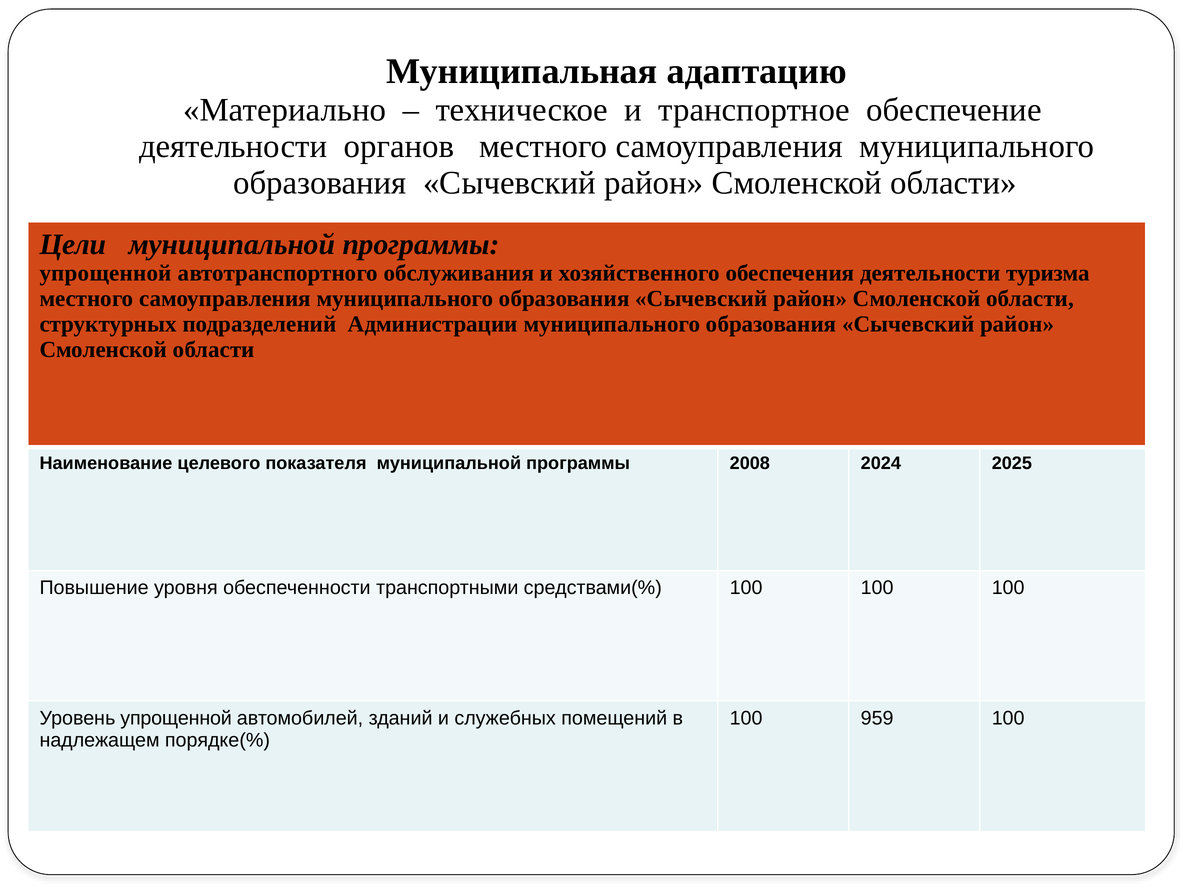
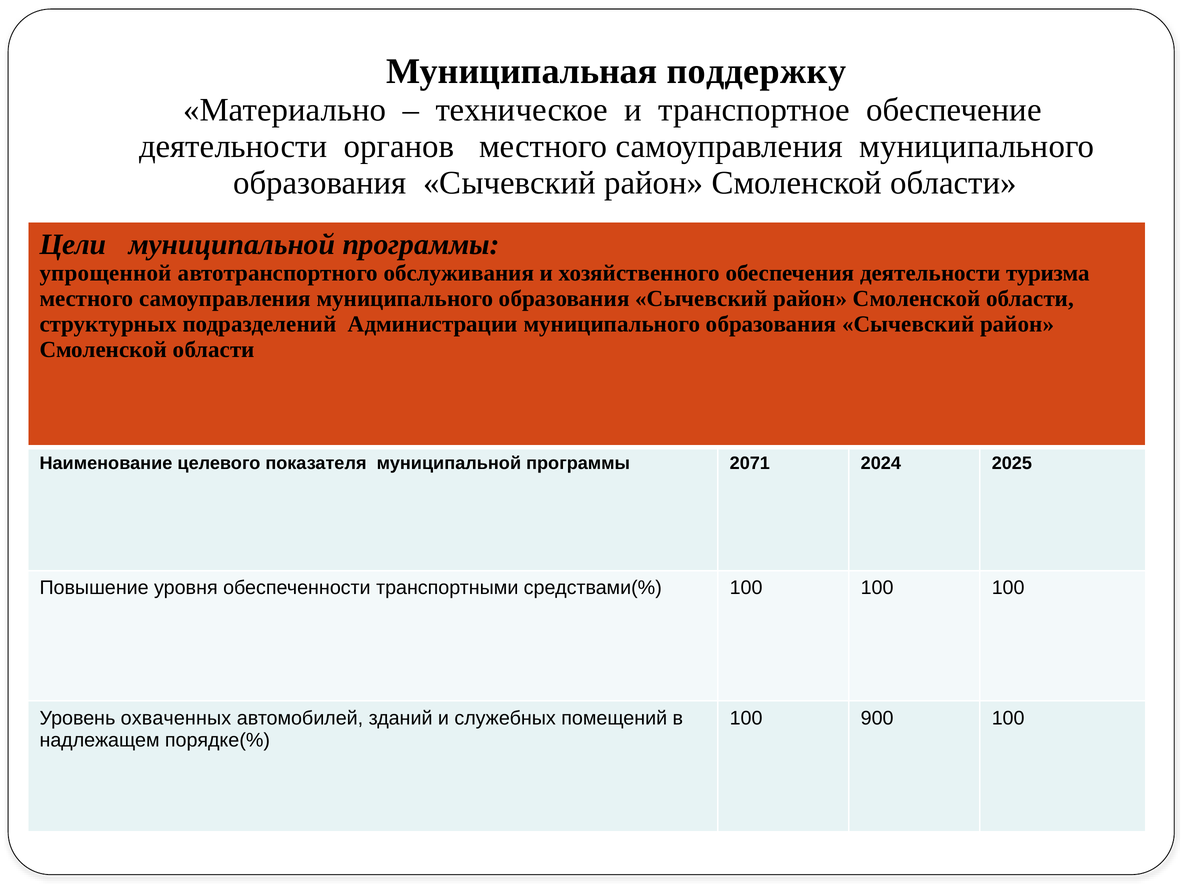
адаптацию: адаптацию -> поддержку (756, 71)
2008: 2008 -> 2071 (750, 464)
Уровень упрощенной: упрощенной -> охваченных (176, 718)
959: 959 -> 900 (877, 718)
